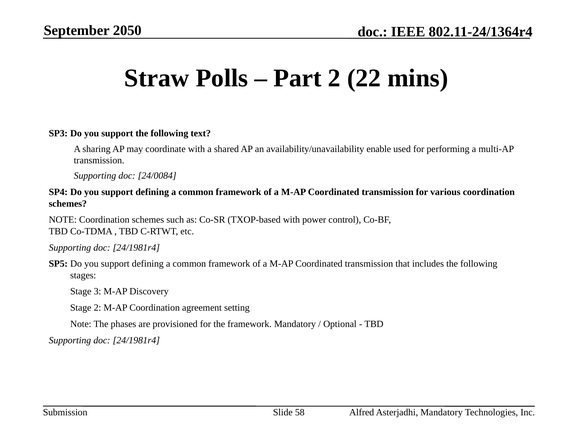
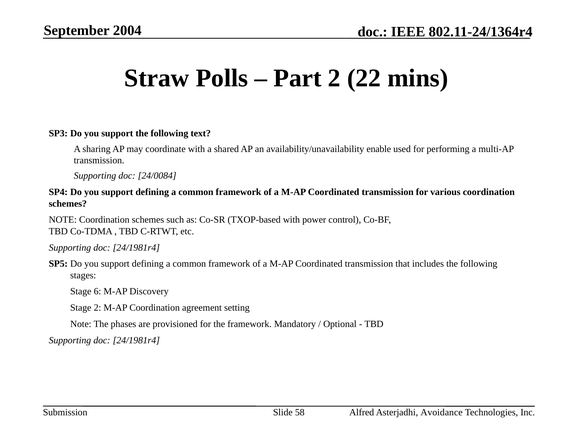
2050: 2050 -> 2004 (127, 30)
3: 3 -> 6 (98, 291)
Asterjadhi Mandatory: Mandatory -> Avoidance (442, 412)
